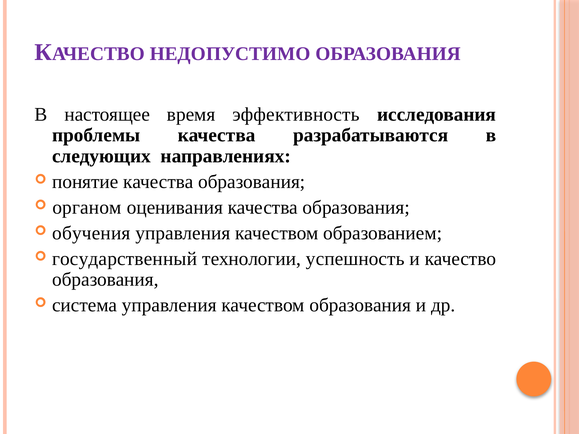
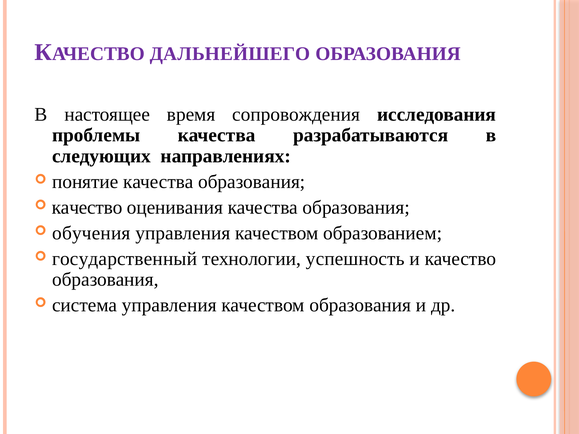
НЕДОПУСТИМО: НЕДОПУСТИМО -> ДАЛЬНЕЙШЕГО (230, 54)
эффективность: эффективность -> сопровождения (296, 114)
органом: органом -> качество (87, 207)
